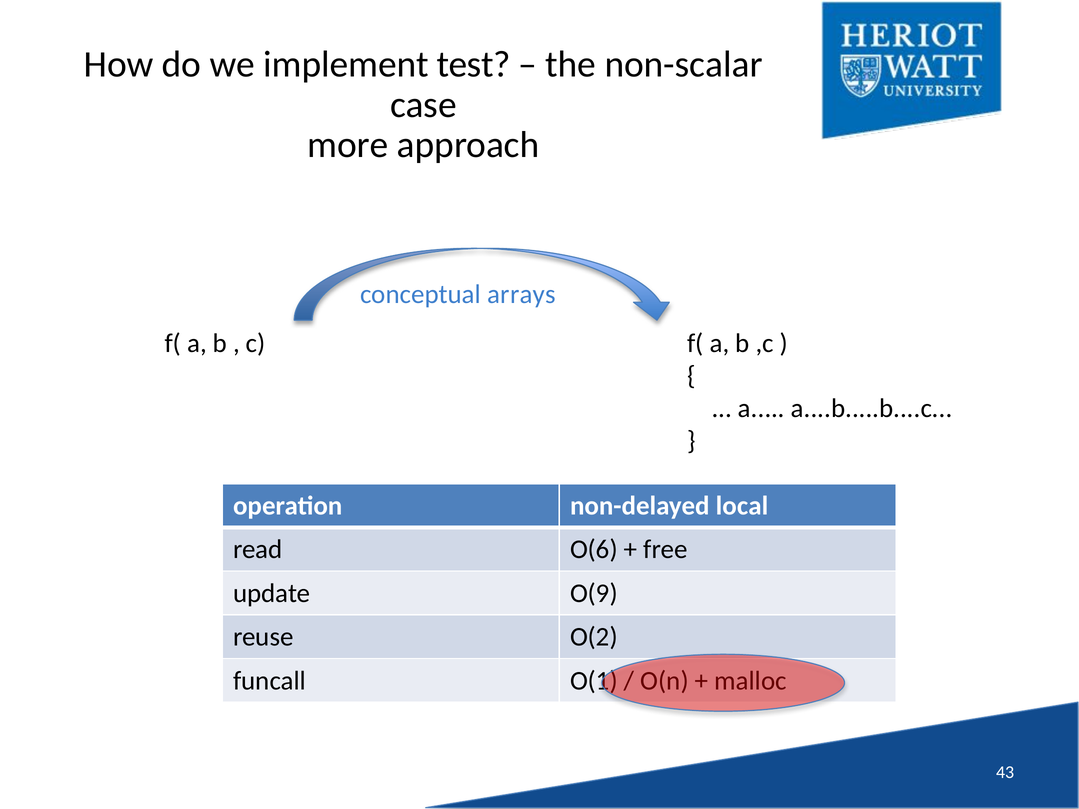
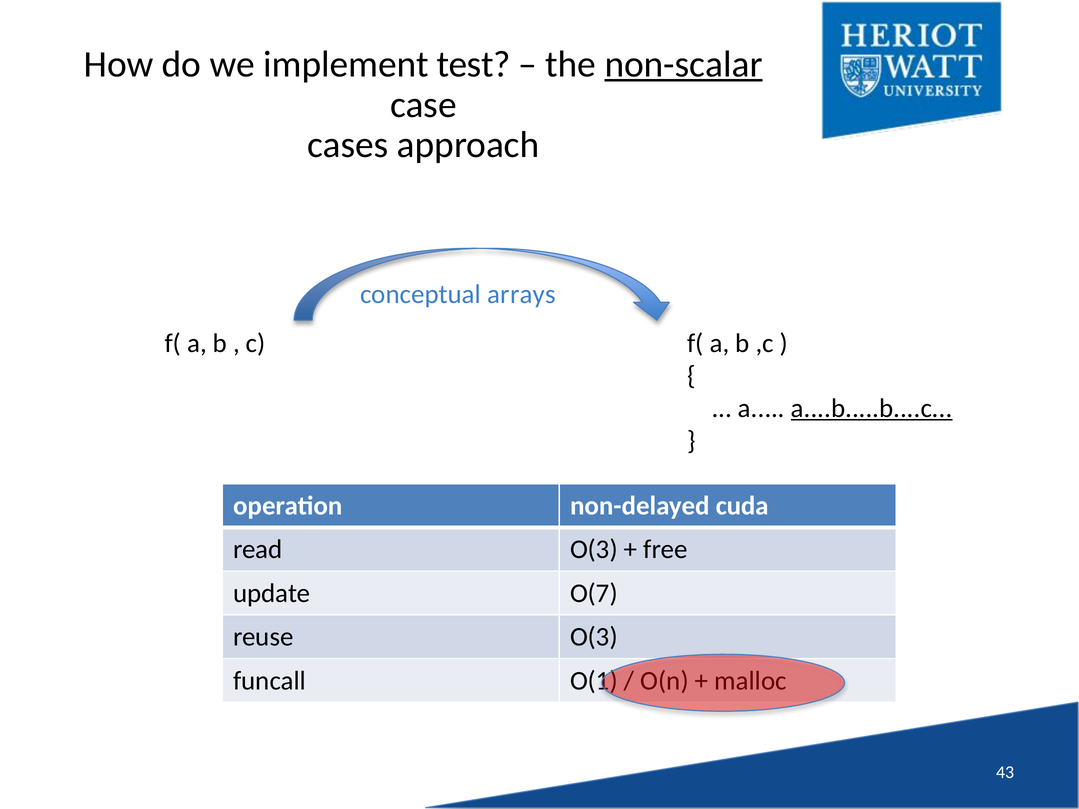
non-scalar underline: none -> present (684, 64)
more: more -> cases (348, 145)
a....b.....b....c underline: none -> present (872, 408)
local: local -> cuda (742, 506)
read O(6: O(6 -> O(3 (594, 550)
O(9: O(9 -> O(7 (594, 593)
reuse O(2: O(2 -> O(3 (594, 637)
